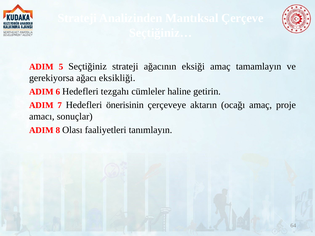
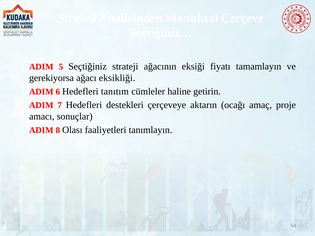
eksiği amaç: amaç -> fiyatı (220, 67)
tezgahı: tezgahı -> tanıtım (115, 92)
önerisinin: önerisinin -> destekleri (125, 105)
